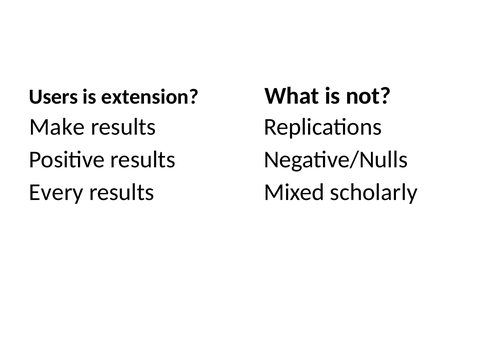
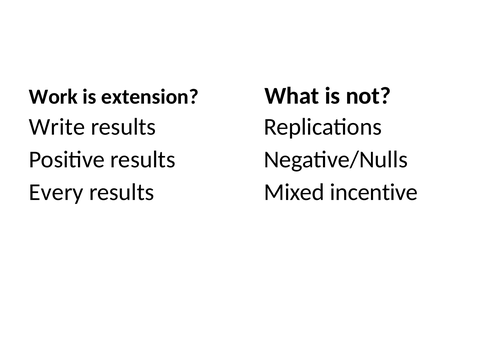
Users: Users -> Work (53, 97)
Make: Make -> Write (57, 127)
scholarly: scholarly -> incentive (374, 192)
